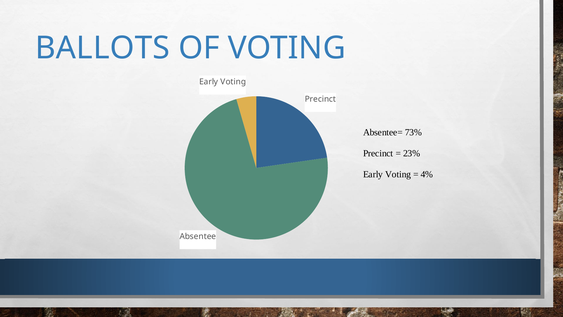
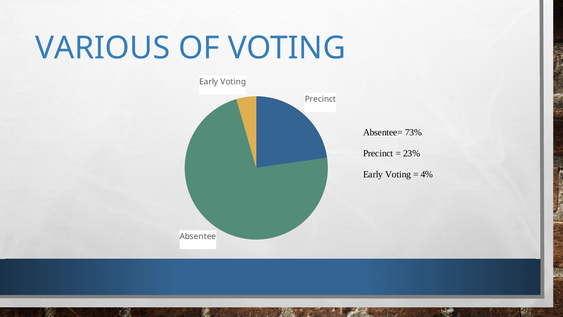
BALLOTS: BALLOTS -> VARIOUS (103, 48)
